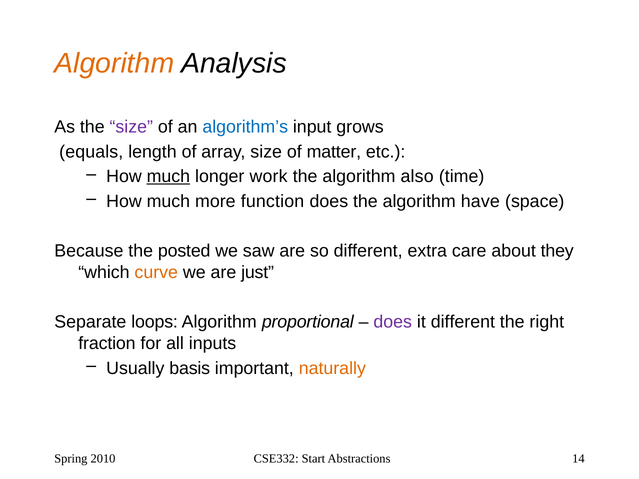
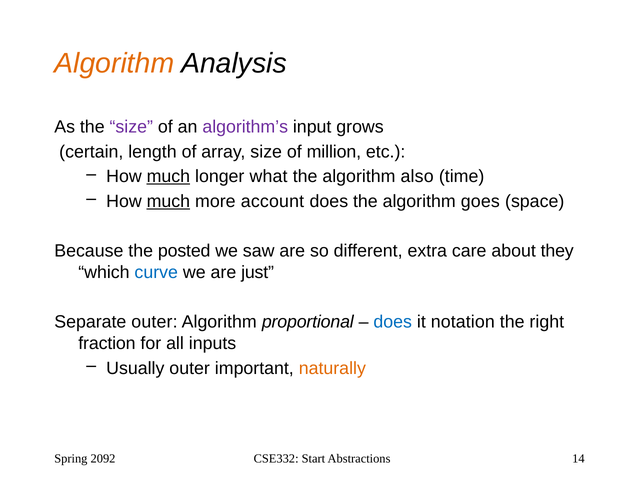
algorithm’s colour: blue -> purple (245, 127)
equals: equals -> certain (91, 152)
matter: matter -> million (334, 152)
work: work -> what (269, 177)
much underline: none -> present (168, 201)
function: function -> account (272, 201)
have: have -> goes (480, 201)
curve colour: orange -> blue (156, 273)
Separate loops: loops -> outer (154, 322)
does colour: purple -> blue (393, 322)
it different: different -> notation (463, 322)
Usually basis: basis -> outer (190, 368)
2010: 2010 -> 2092 (103, 459)
